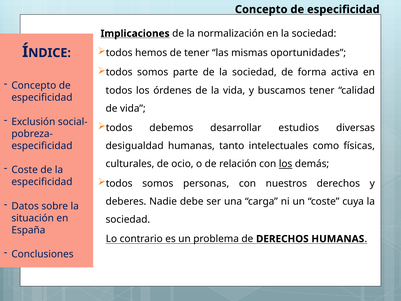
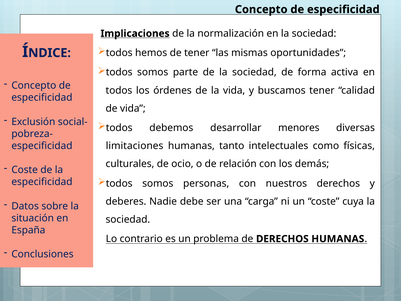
estudios: estudios -> menores (299, 128)
desigualdad: desigualdad -> limitaciones (135, 146)
los underline: present -> none (286, 164)
